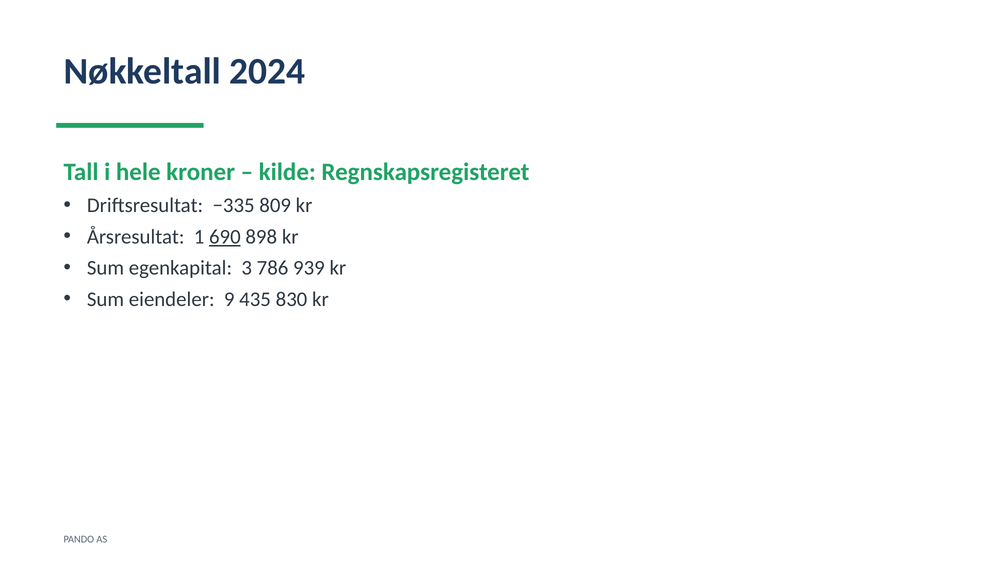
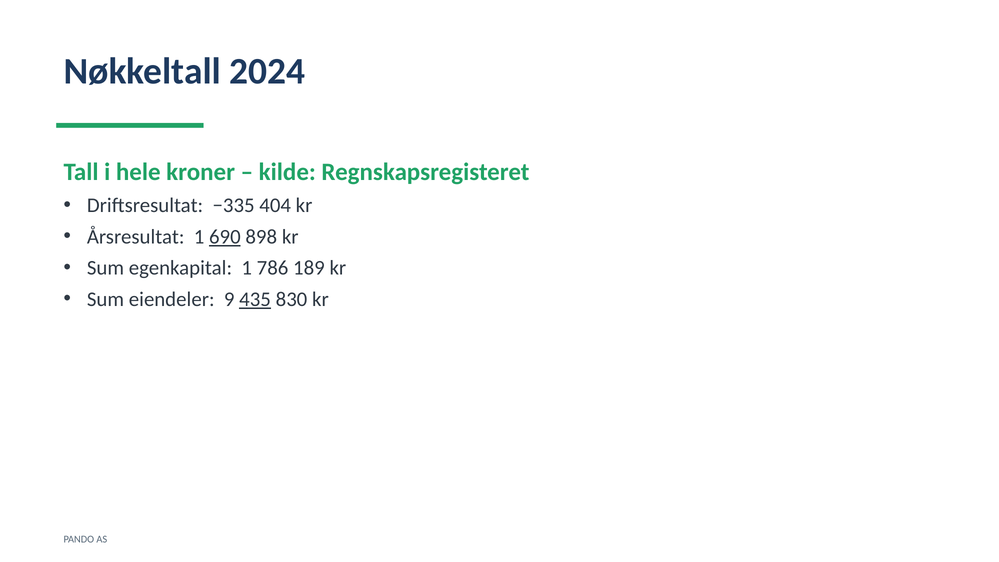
809: 809 -> 404 (275, 205)
egenkapital 3: 3 -> 1 (247, 268)
939: 939 -> 189 (309, 268)
435 underline: none -> present (255, 299)
